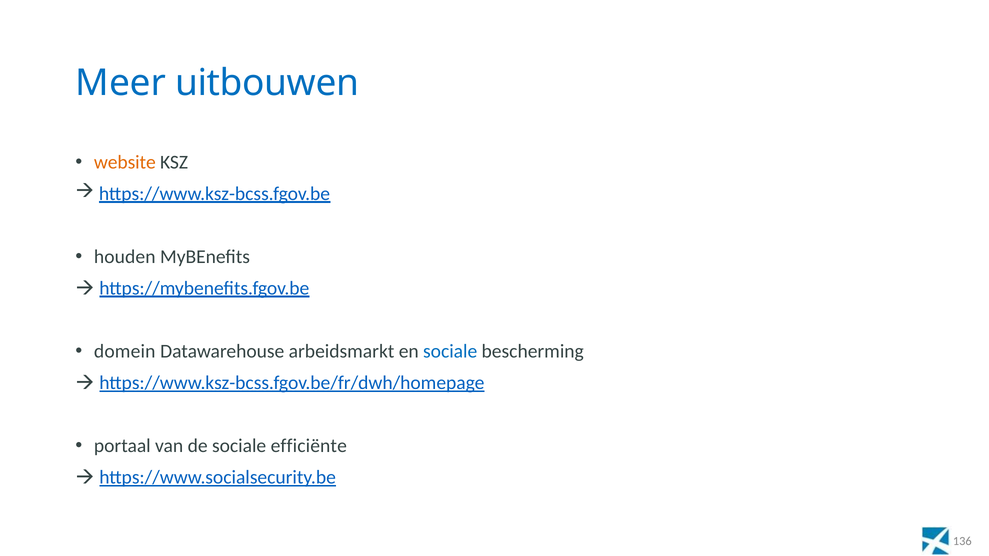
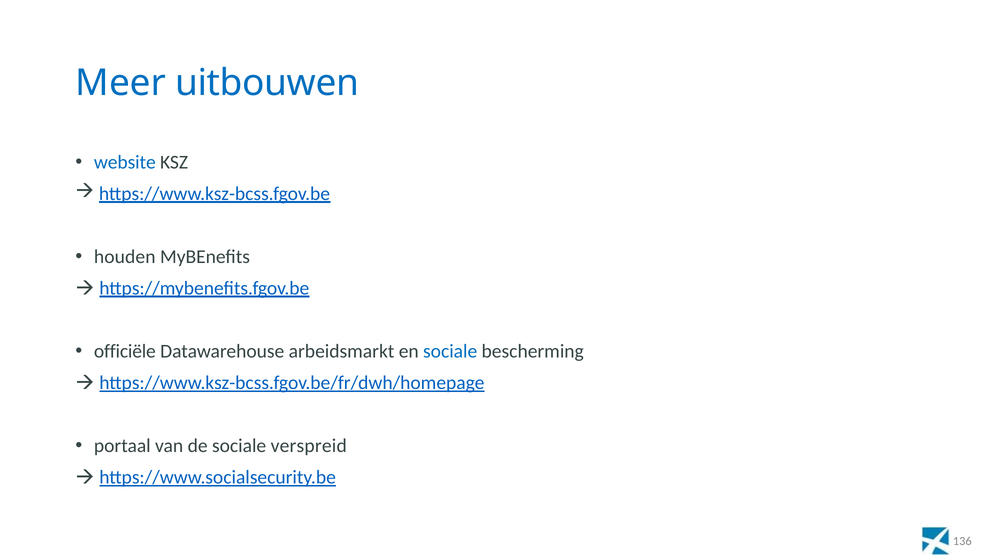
website colour: orange -> blue (125, 162)
domein: domein -> officiële (125, 351)
efficiënte: efficiënte -> verspreid (309, 446)
